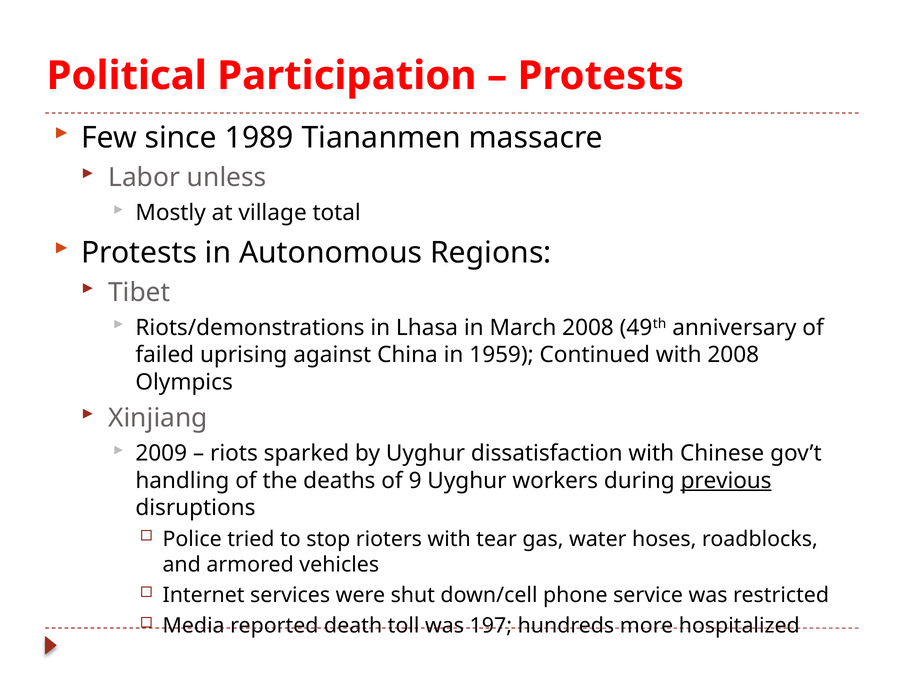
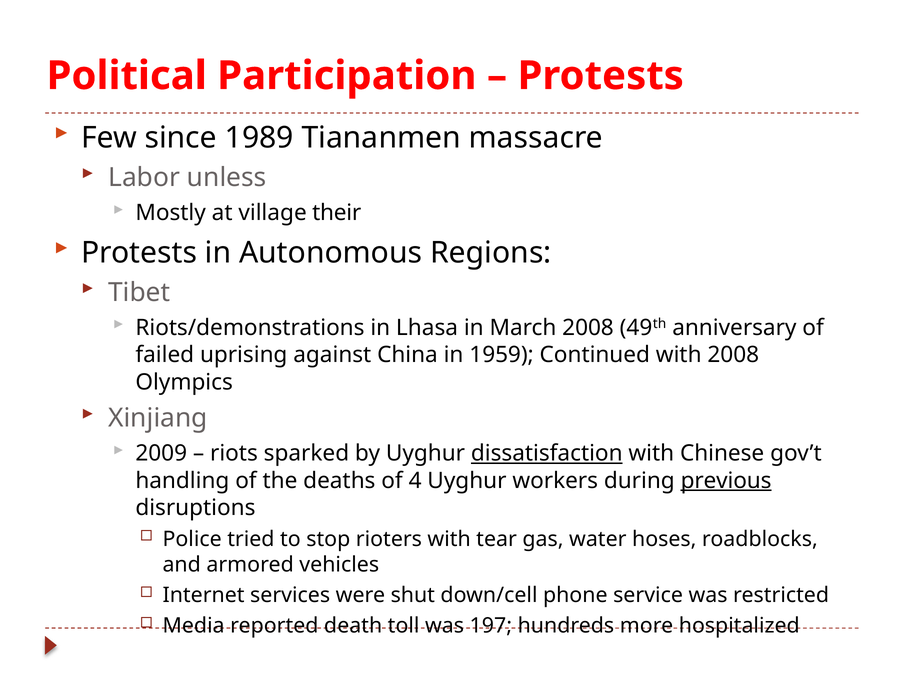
total: total -> their (337, 213)
dissatisfaction underline: none -> present (547, 453)
9: 9 -> 4 (415, 481)
